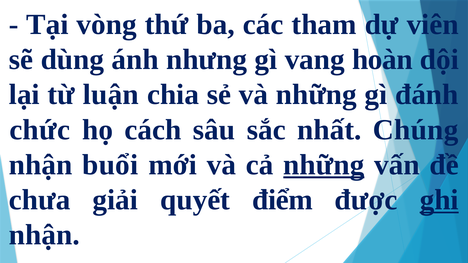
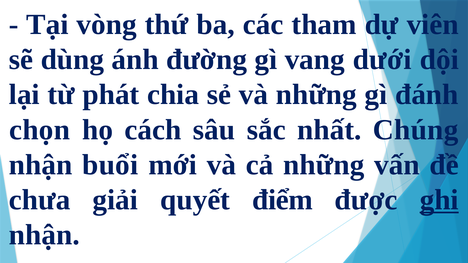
nhưng: nhưng -> đường (207, 60)
hoàn: hoàn -> dưới (382, 60)
luận: luận -> phát (111, 95)
chức: chức -> chọn (40, 130)
những underline: present -> none (324, 165)
